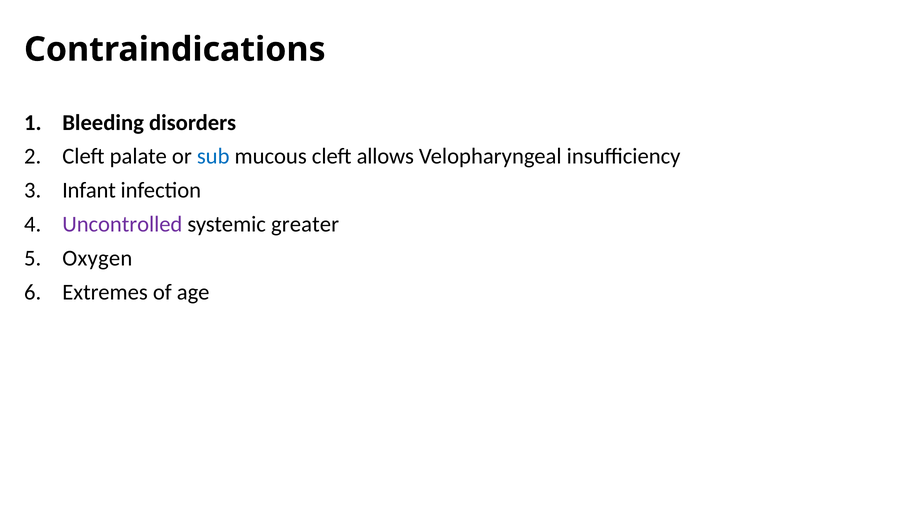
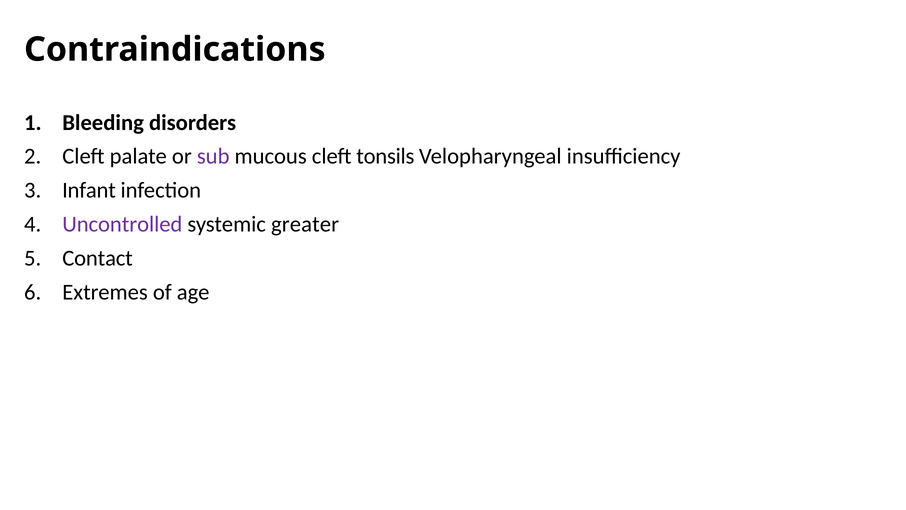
sub colour: blue -> purple (213, 156)
allows: allows -> tonsils (385, 156)
Oxygen: Oxygen -> Contact (98, 258)
